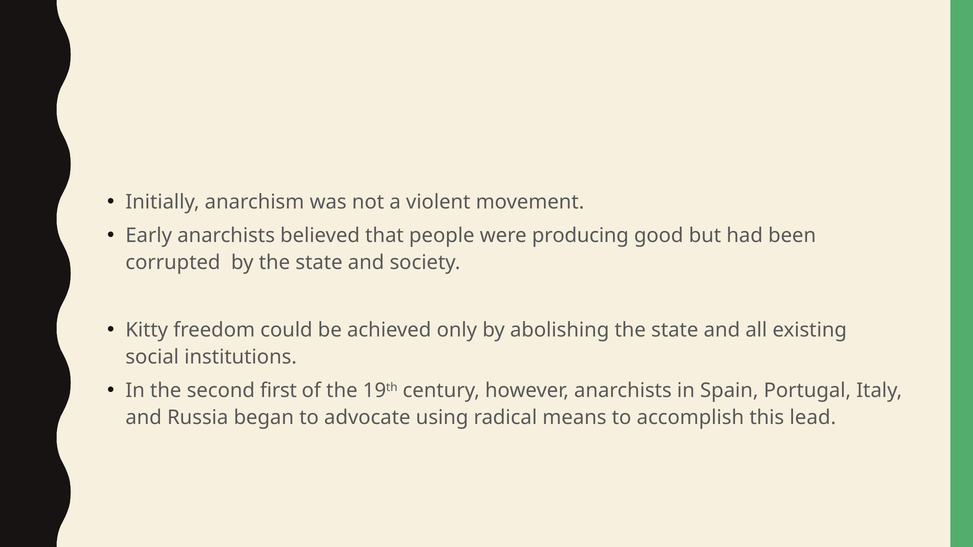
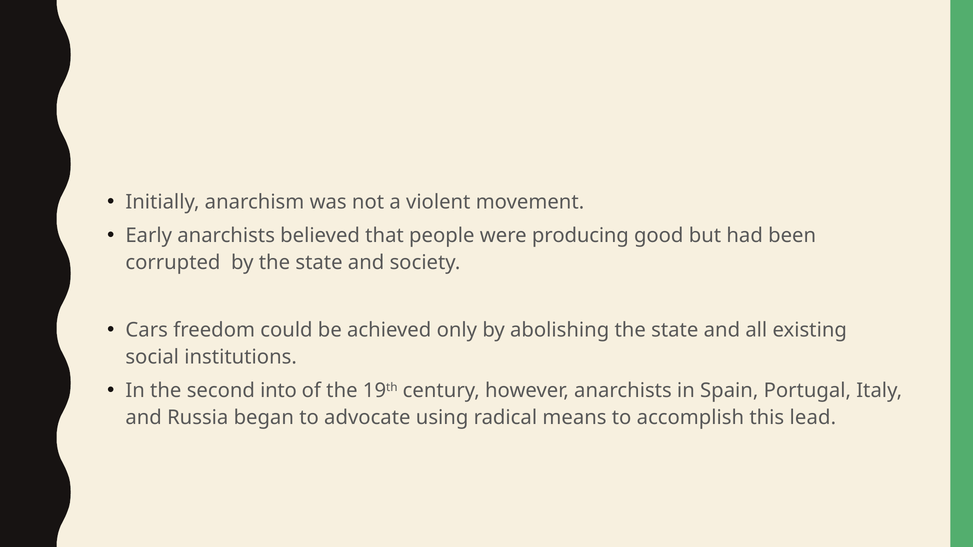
Kitty: Kitty -> Cars (147, 330)
first: first -> into (279, 391)
